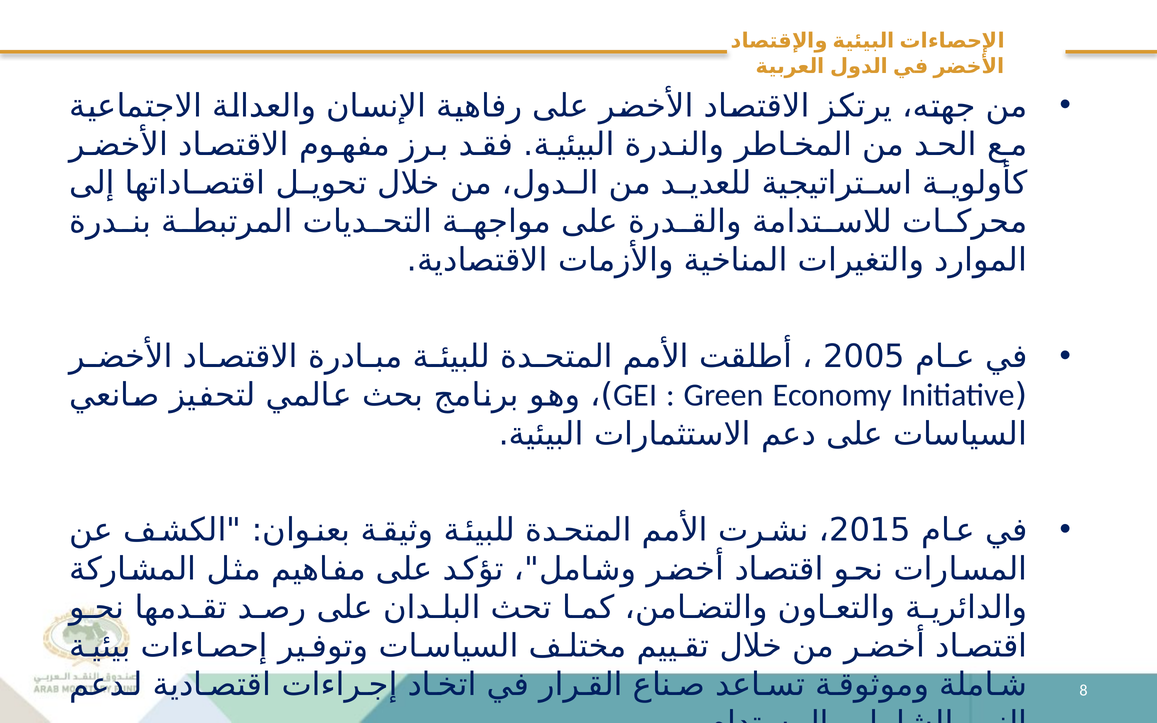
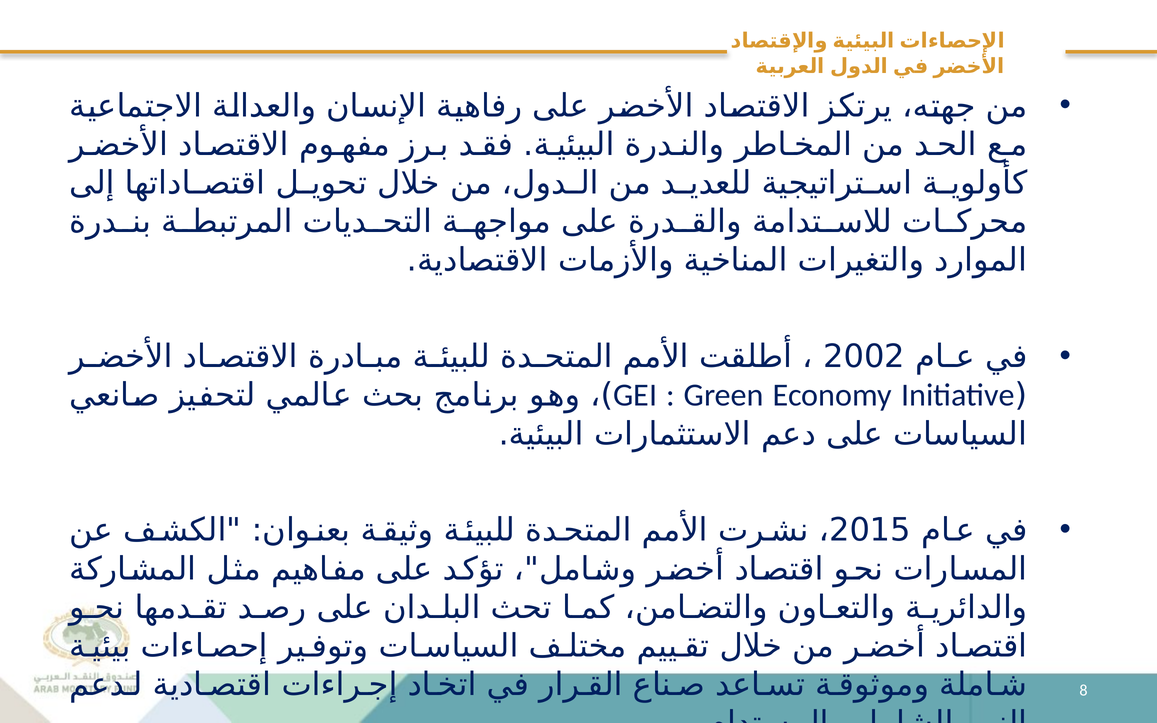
2005: 2005 -> 2002 (864, 357)
